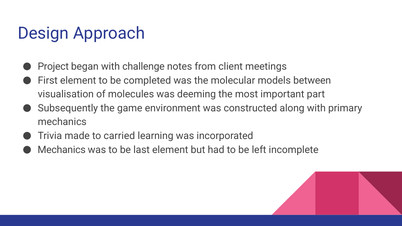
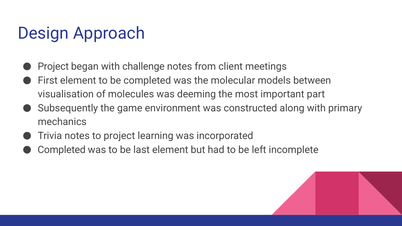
Trivia made: made -> notes (77, 136)
to carried: carried -> project (119, 136)
Mechanics: Mechanics -> Completed (62, 150)
